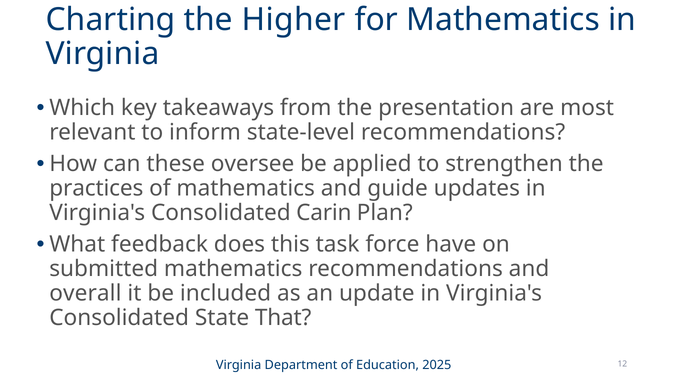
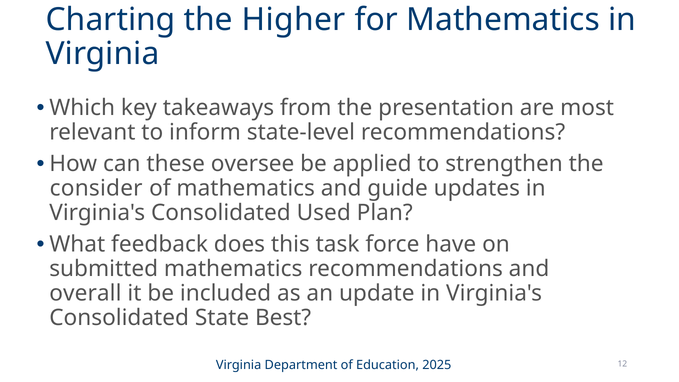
practices: practices -> consider (96, 188)
Carin: Carin -> Used (324, 213)
That: That -> Best (283, 318)
